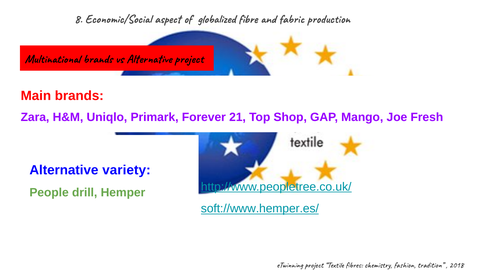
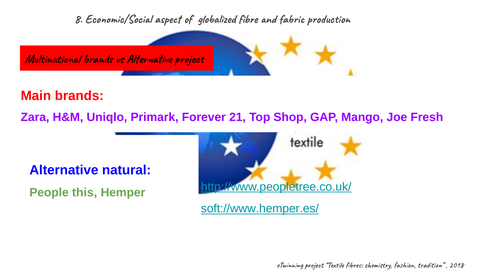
variety: variety -> natural (127, 170)
drill: drill -> this (85, 193)
